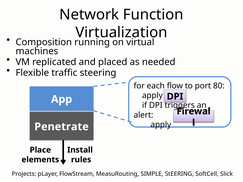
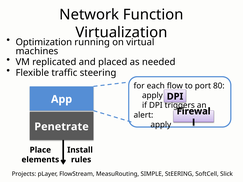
Composition: Composition -> Optimization (44, 42)
